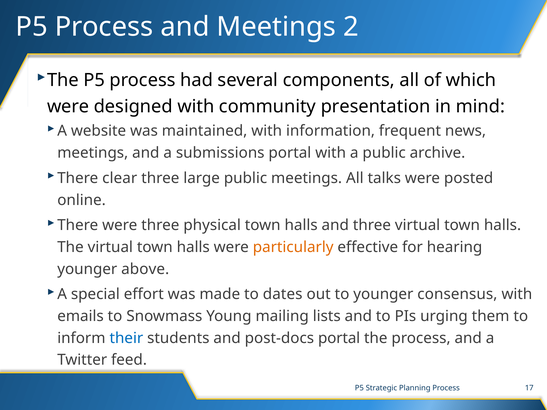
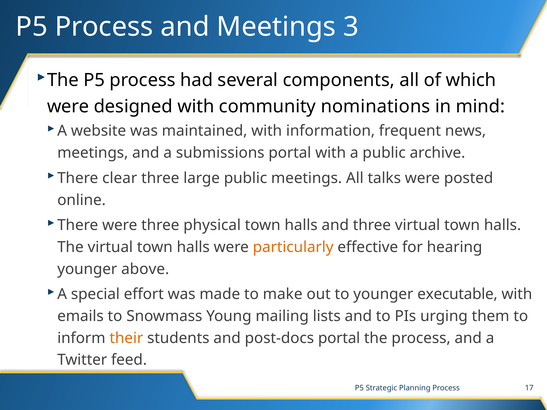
2: 2 -> 3 (351, 27)
presentation: presentation -> nominations (375, 106)
dates: dates -> make (283, 294)
consensus: consensus -> executable (457, 294)
their colour: blue -> orange (126, 338)
